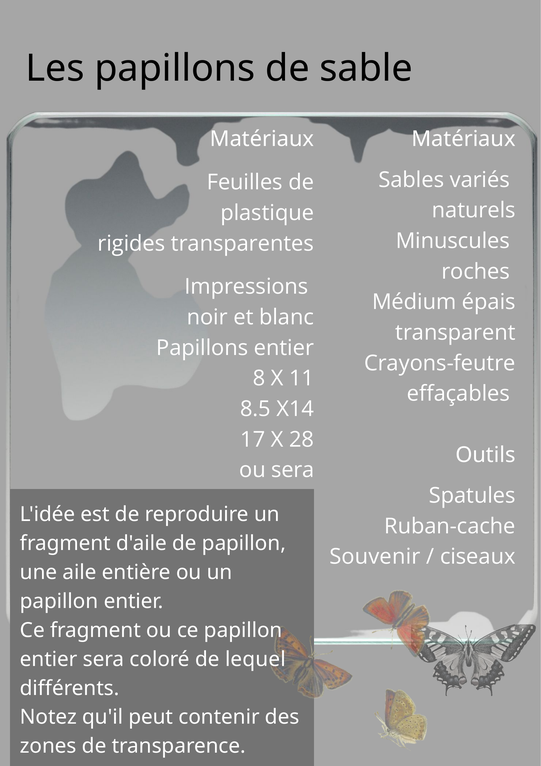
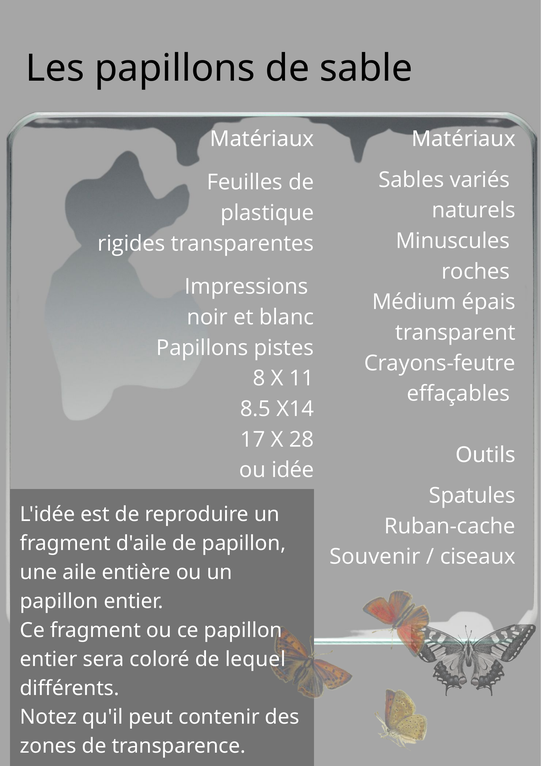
Papillons entier: entier -> pistes (284, 348)
ou sera: sera -> idée (293, 470)
